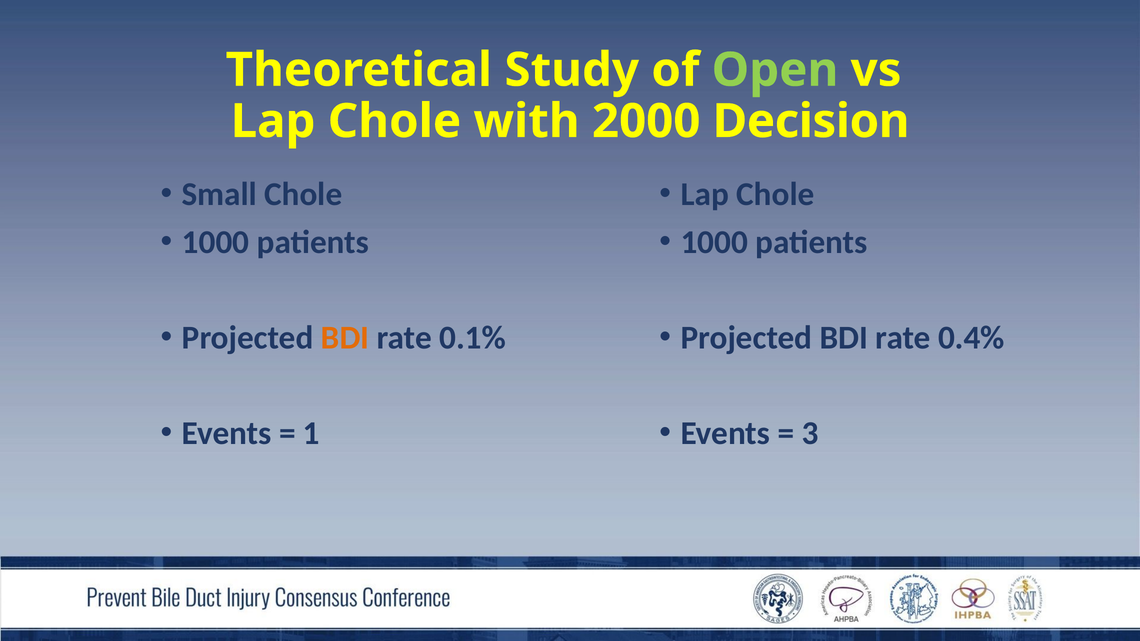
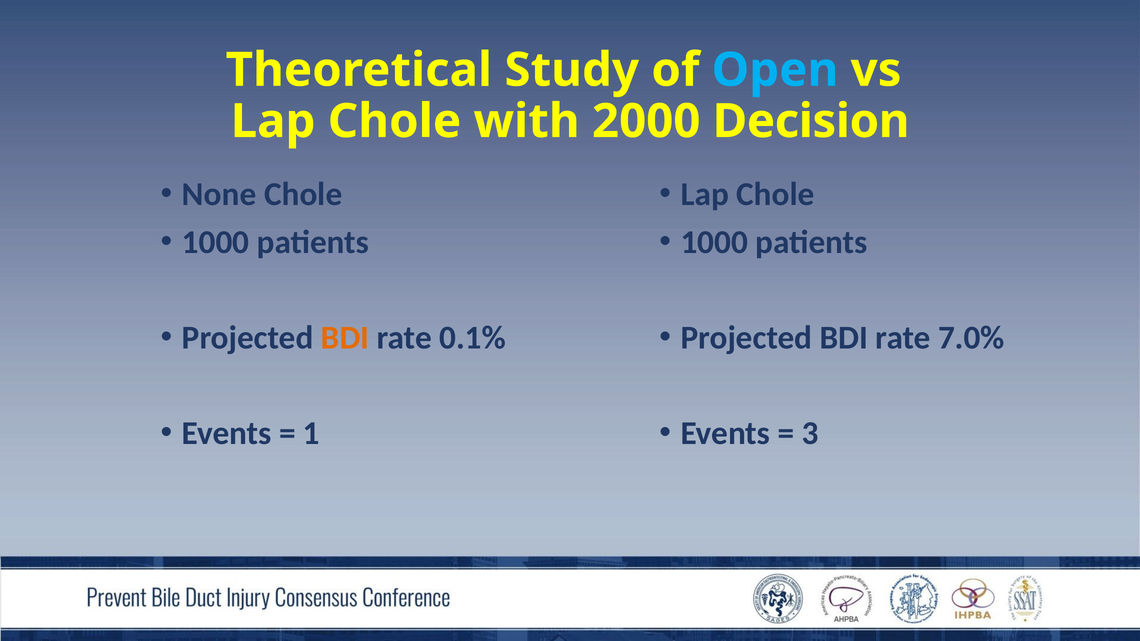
Open colour: light green -> light blue (775, 70)
Small: Small -> None (219, 194)
0.4%: 0.4% -> 7.0% (971, 338)
